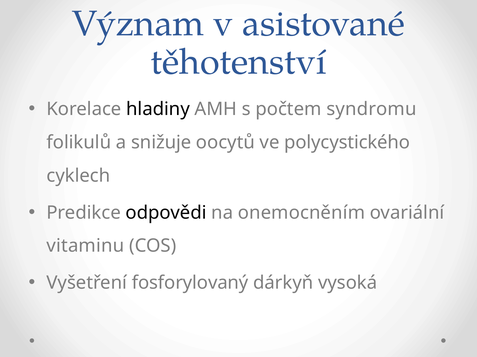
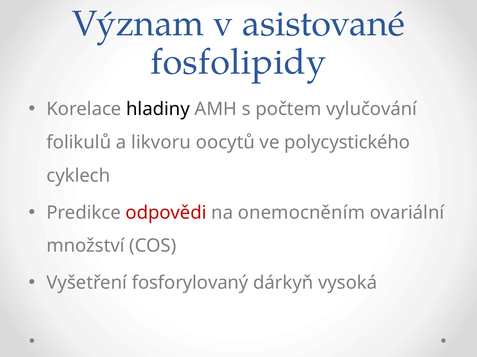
těhotenství: těhotenství -> fosfolipidy (238, 62)
syndromu: syndromu -> vylučování (372, 109)
snižuje: snižuje -> likvoru (161, 143)
odpovědi colour: black -> red (166, 213)
vitaminu: vitaminu -> množství (86, 246)
